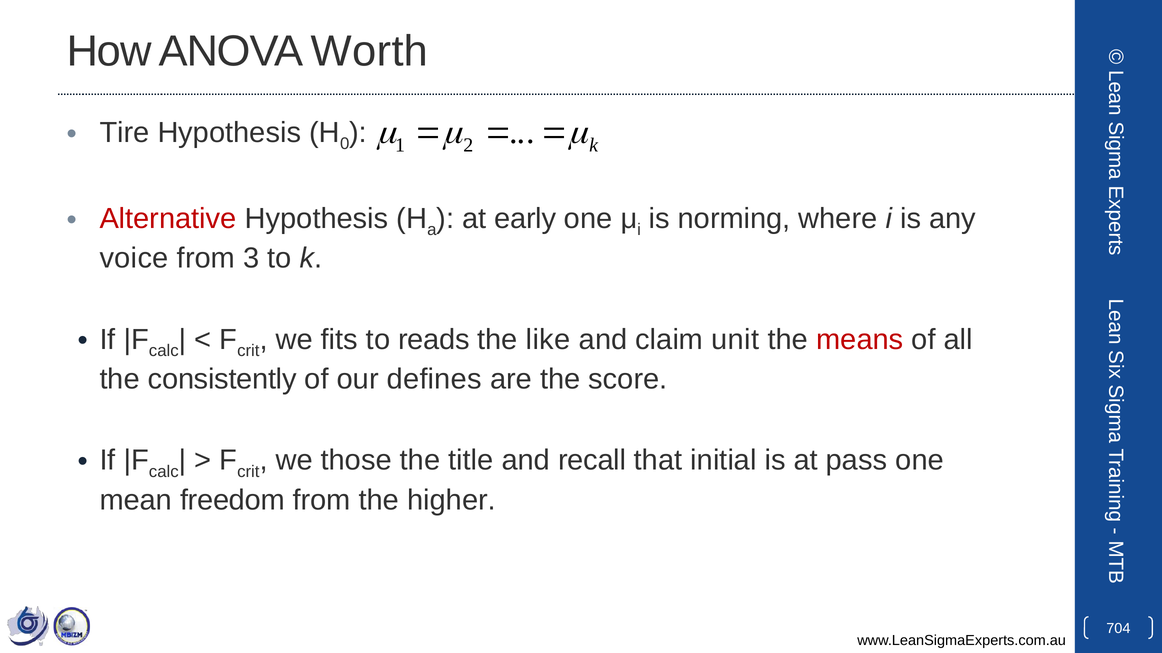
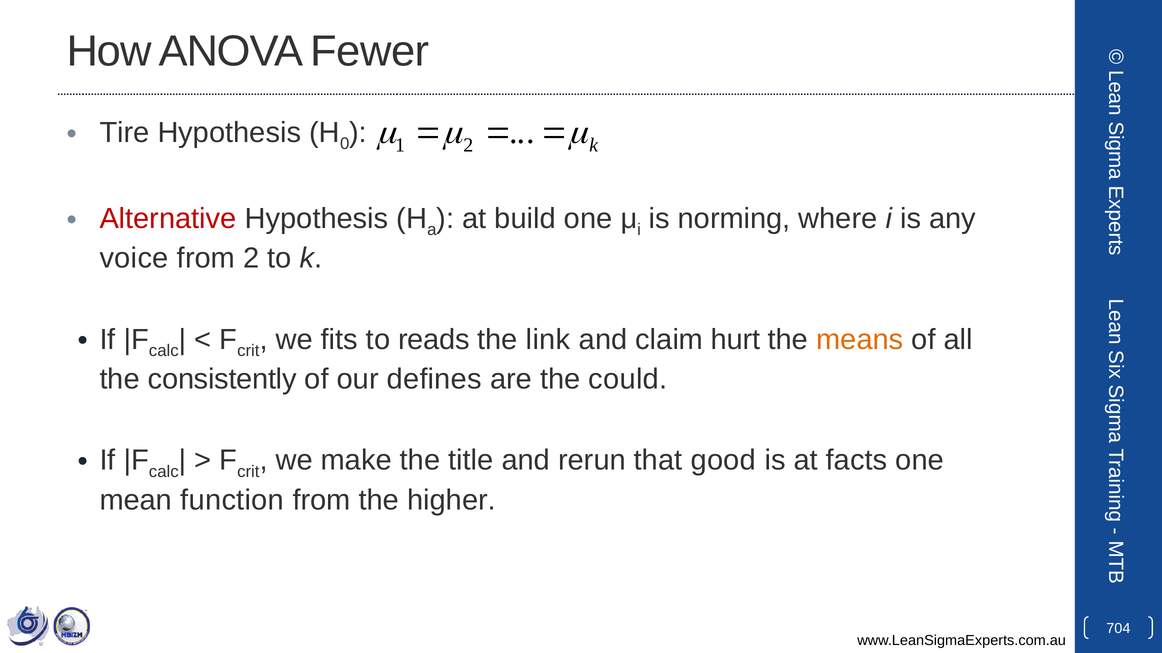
Worth: Worth -> Fewer (370, 52)
early: early -> build (525, 219)
from 3: 3 -> 2 (251, 259)
like: like -> link (548, 340)
unit: unit -> hurt (736, 340)
means colour: red -> orange (860, 340)
score: score -> could (628, 380)
those: those -> make (356, 461)
recall: recall -> rerun (592, 461)
initial: initial -> good (723, 461)
pass: pass -> facts (857, 461)
freedom: freedom -> function (232, 501)
